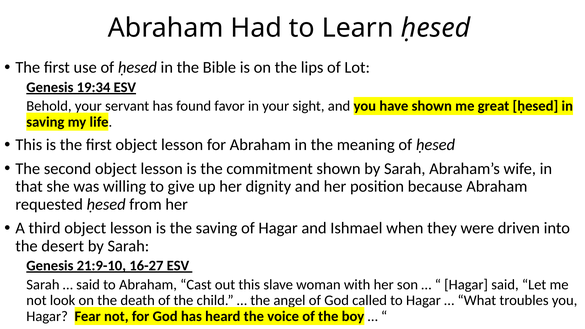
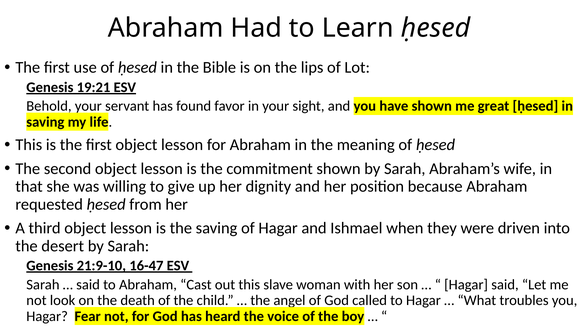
19:34: 19:34 -> 19:21 (94, 87)
16-27: 16-27 -> 16-47 (146, 266)
